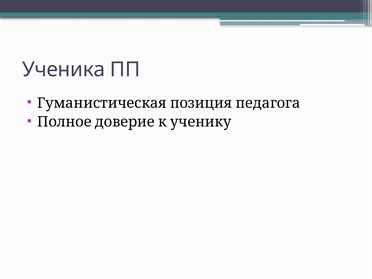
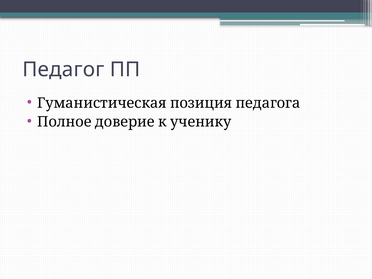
Ученика: Ученика -> Педагог (63, 70)
